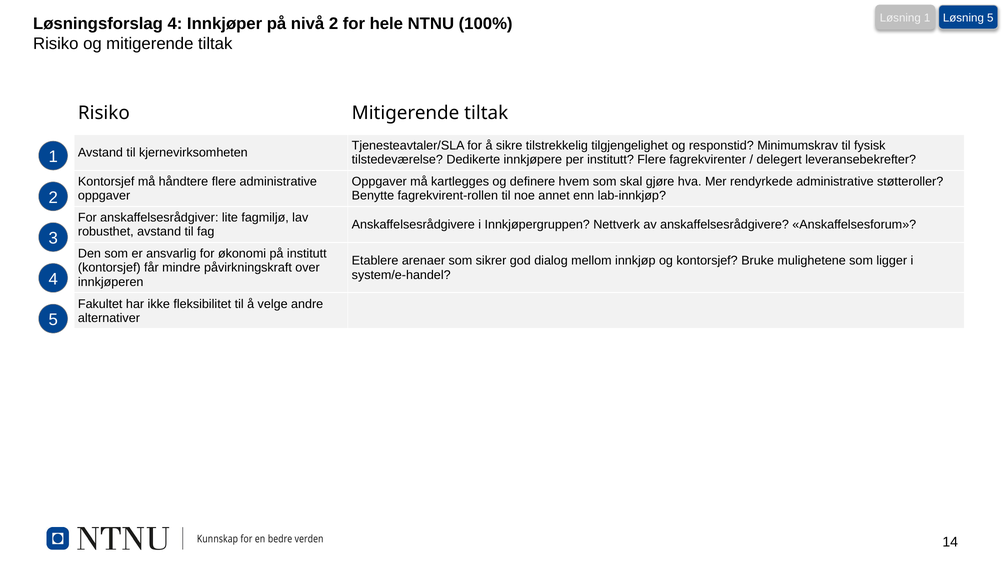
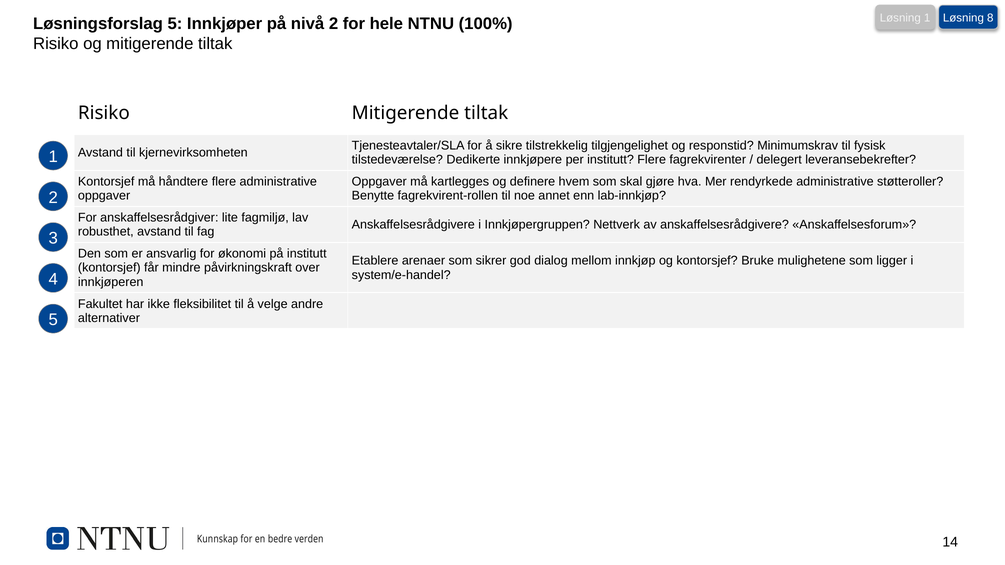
Løsning 5: 5 -> 8 (990, 18)
Løsningsforslag 4: 4 -> 5 (175, 24)
